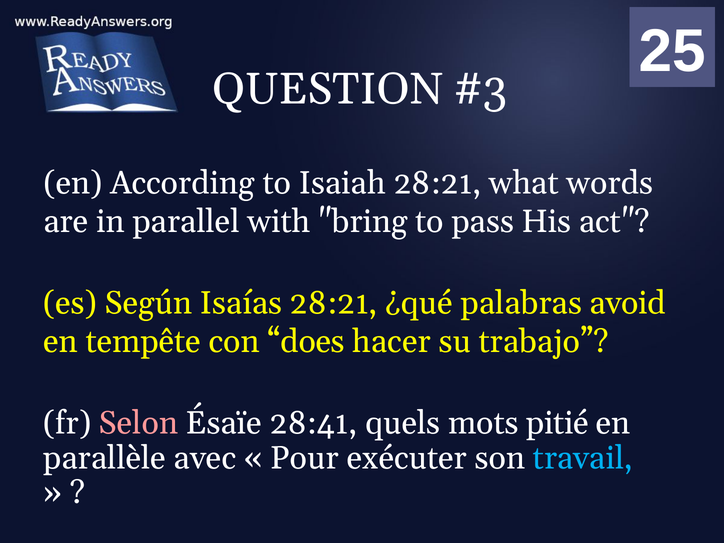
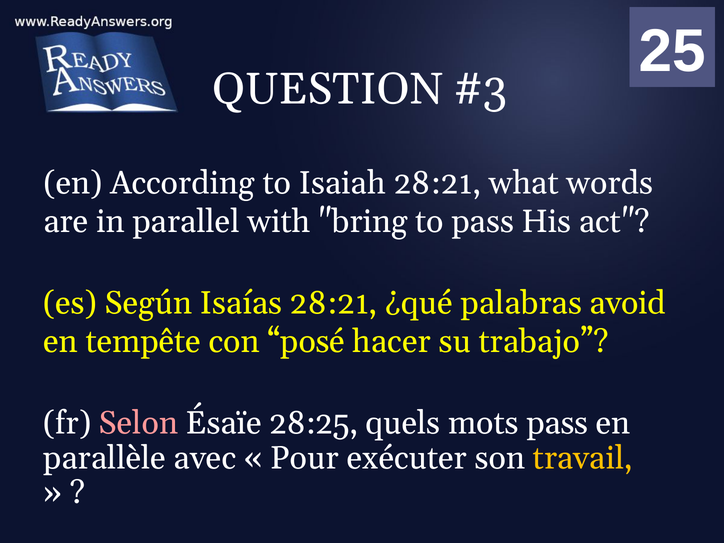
does: does -> posé (306, 342)
28:41: 28:41 -> 28:25 (314, 423)
mots pitié: pitié -> pass (557, 423)
travail colour: light blue -> yellow (583, 458)
